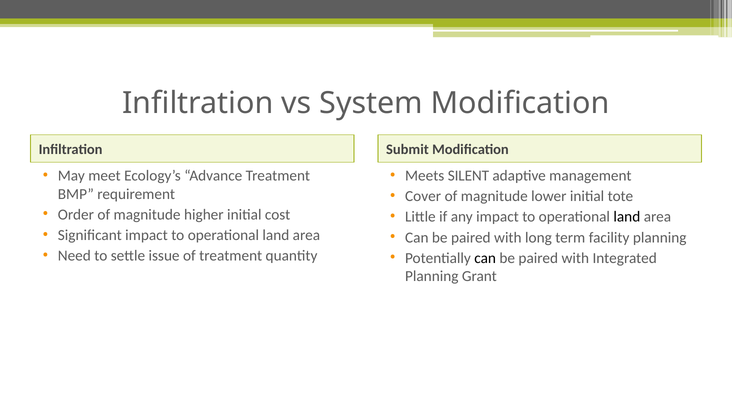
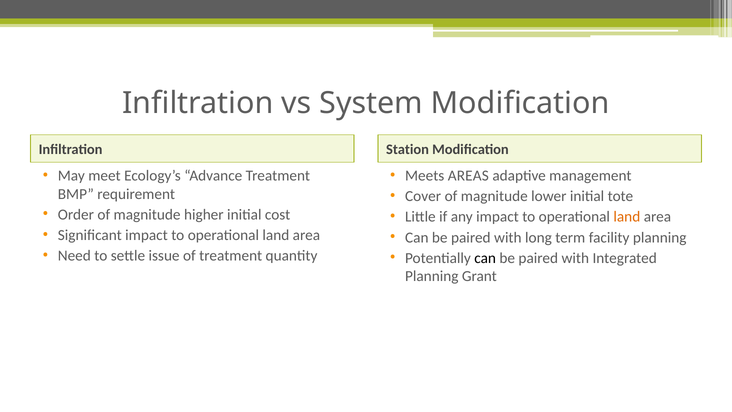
Submit: Submit -> Station (408, 150)
SILENT: SILENT -> AREAS (468, 176)
land colour: black -> orange (627, 217)
